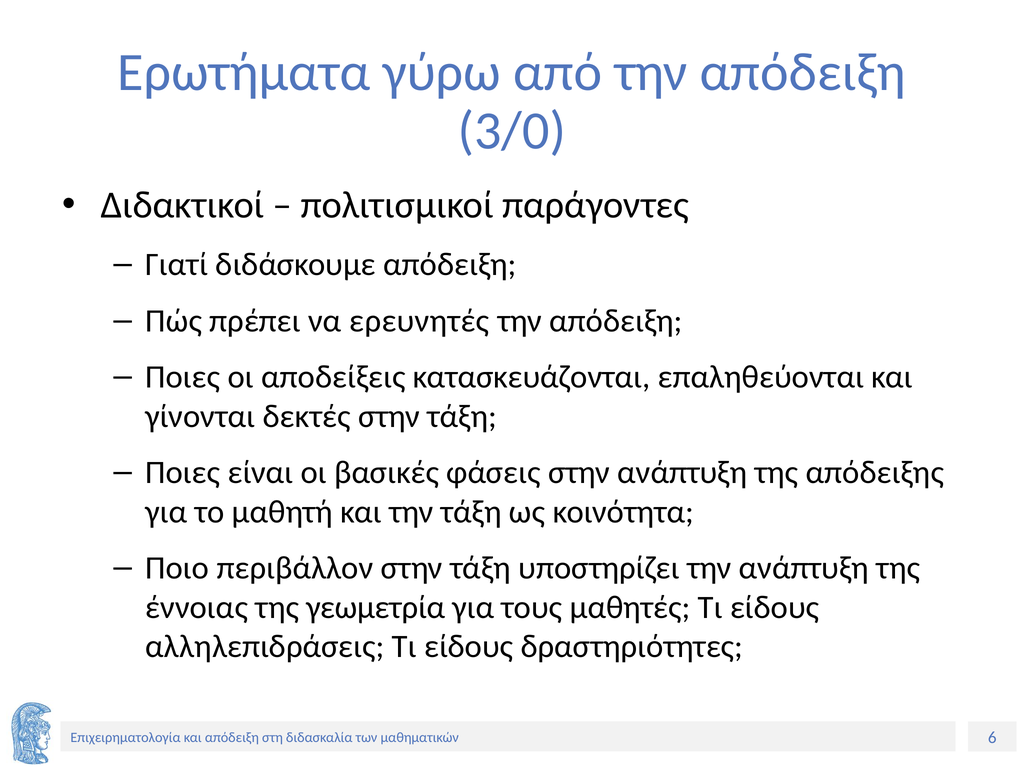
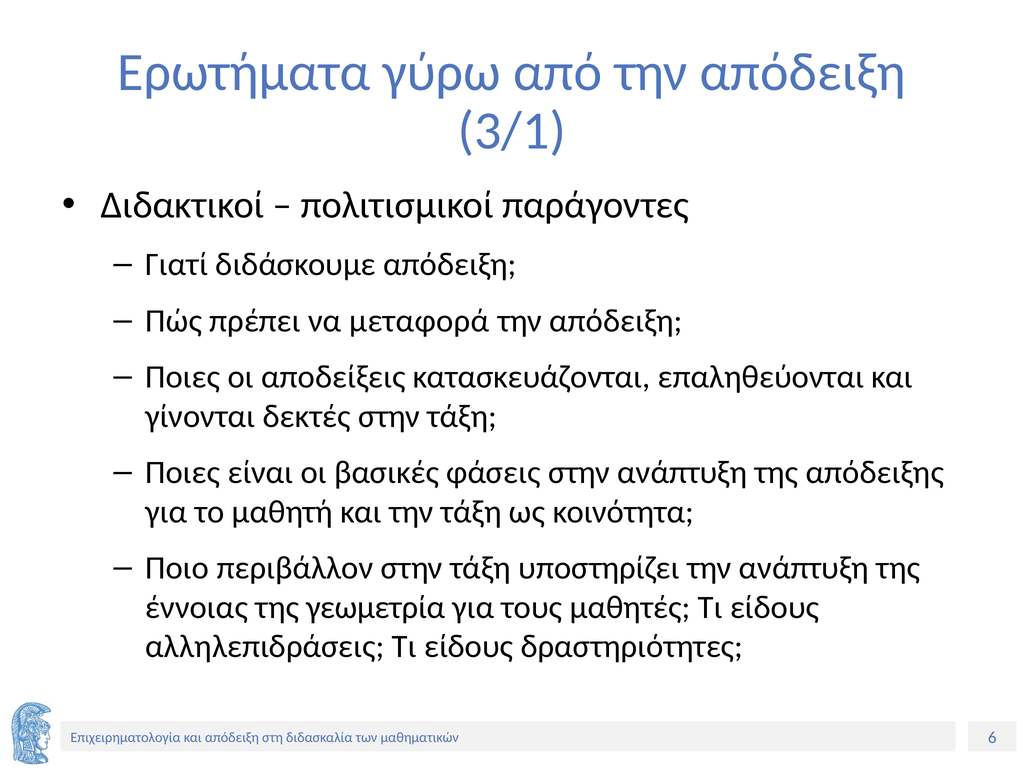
3/0: 3/0 -> 3/1 (512, 131)
ερευνητές: ερευνητές -> μεταφορά (419, 321)
